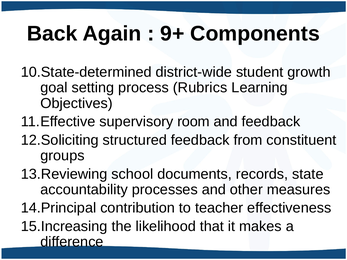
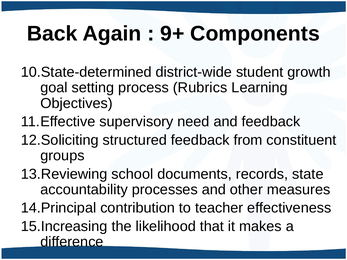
room: room -> need (193, 122)
